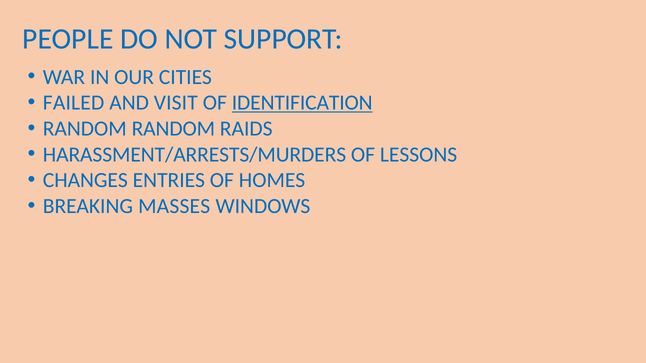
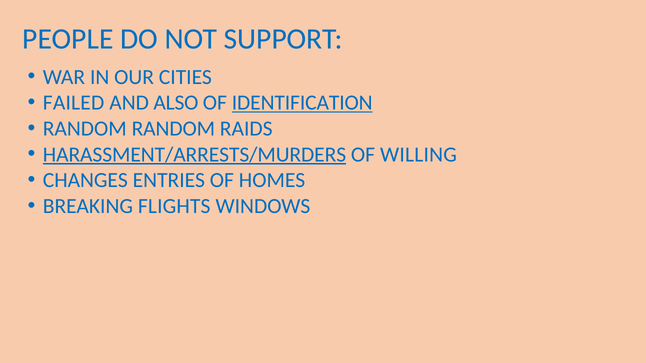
VISIT: VISIT -> ALSO (176, 103)
HARASSMENT/ARRESTS/MURDERS underline: none -> present (194, 155)
LESSONS: LESSONS -> WILLING (418, 155)
MASSES: MASSES -> FLIGHTS (174, 206)
